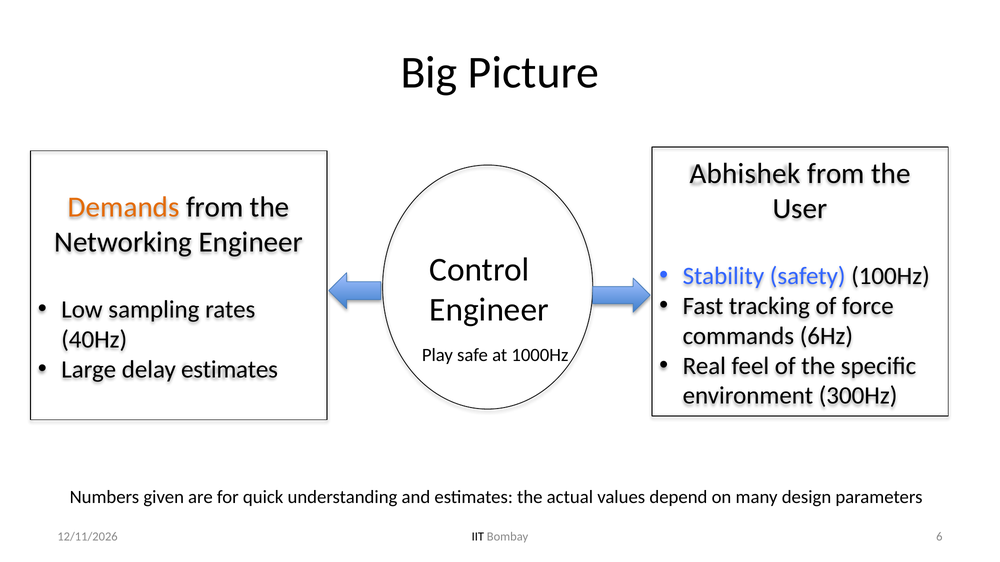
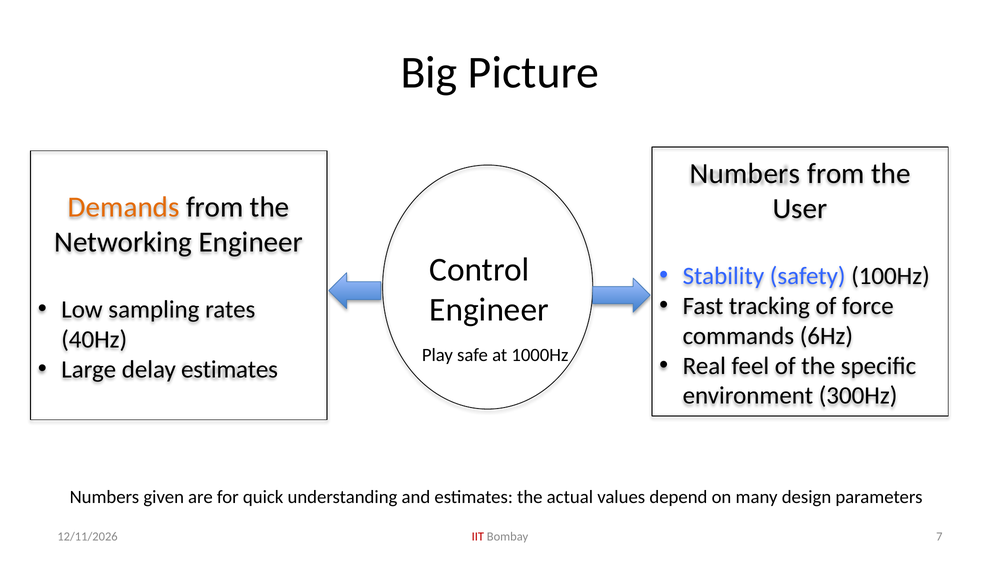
Abhishek: Abhishek -> Numbers (745, 174)
IIT colour: black -> red (478, 537)
6: 6 -> 7 (939, 537)
